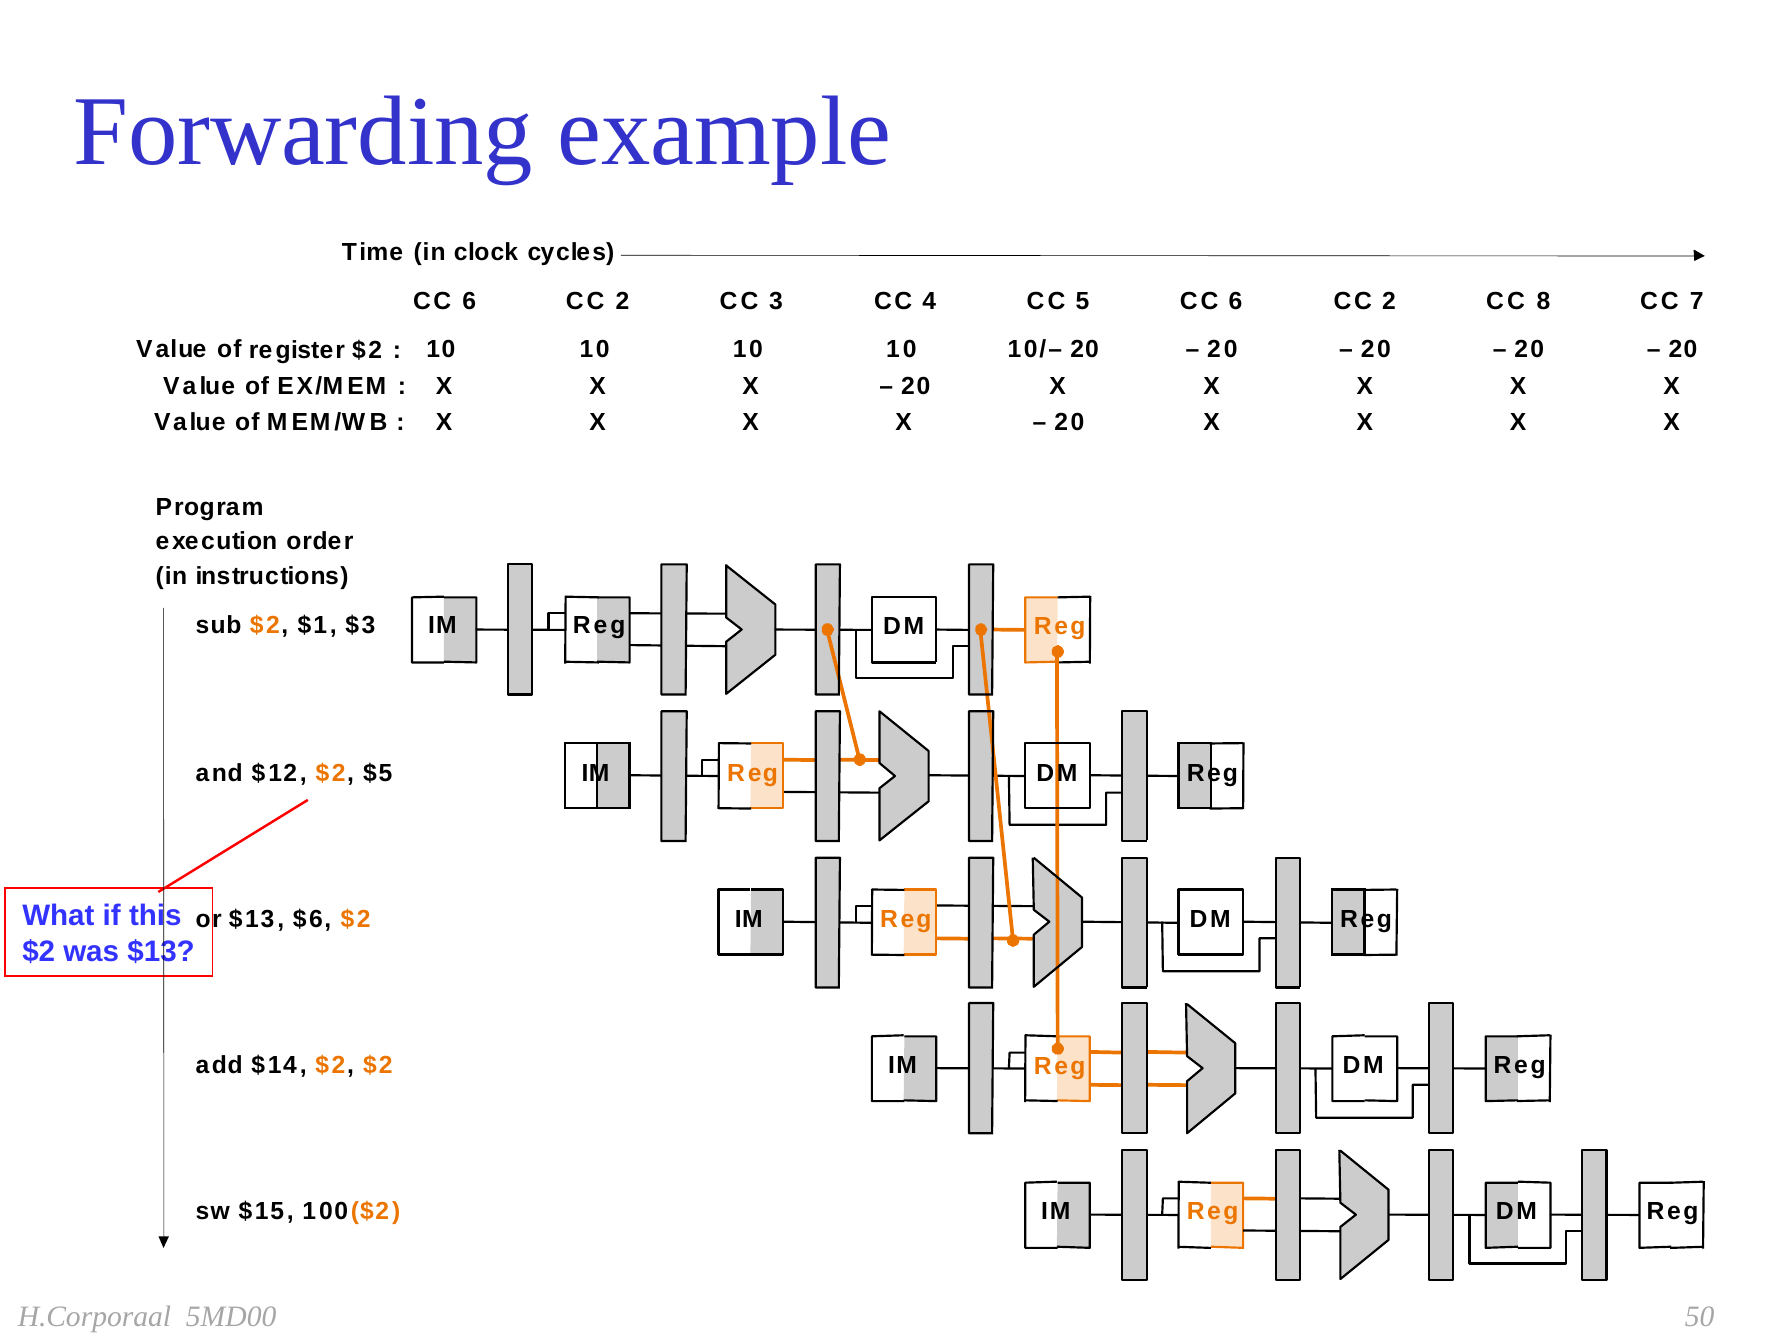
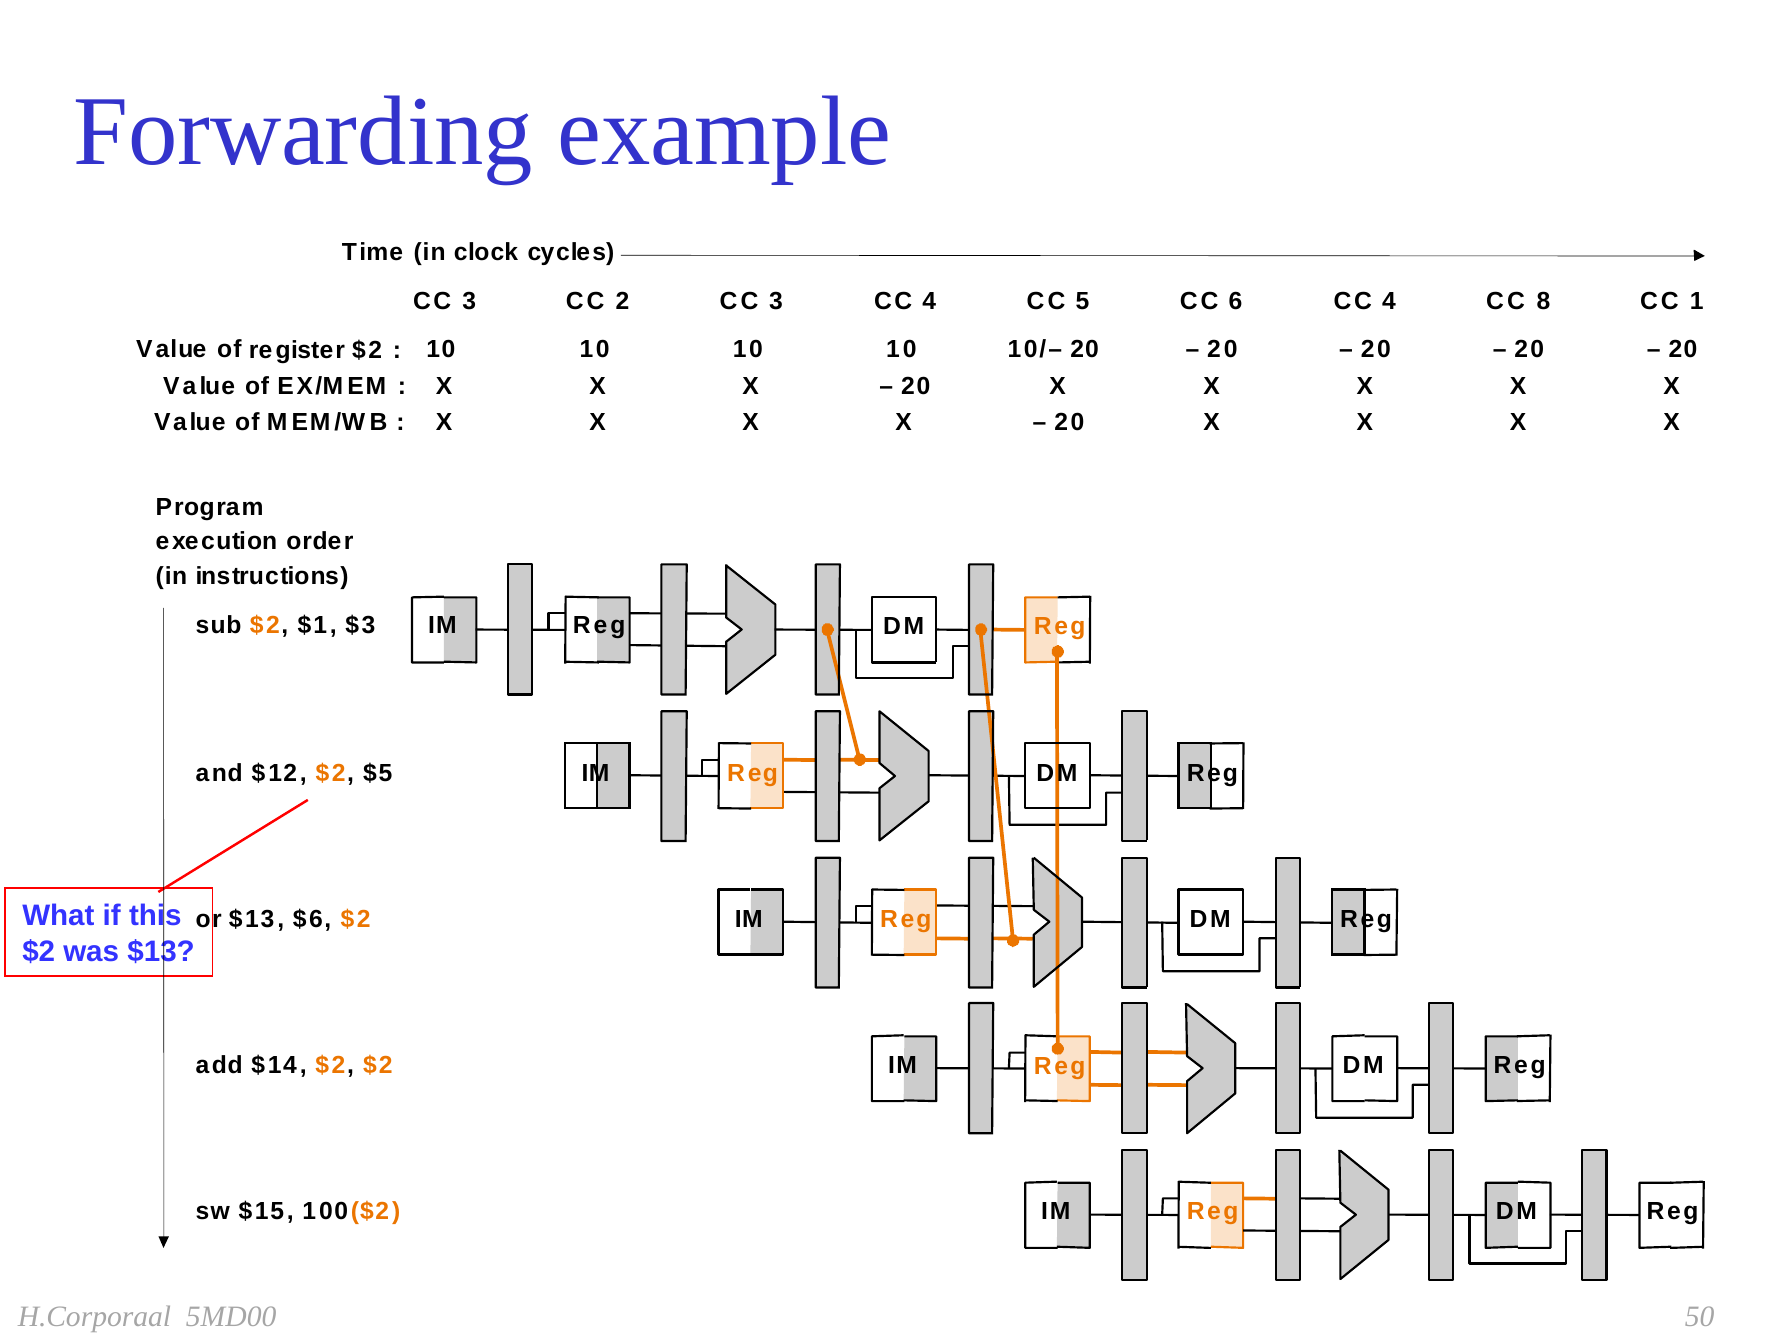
6: 6 -> 3 (469, 301)
2: 2 -> 4 (1389, 301)
7: 7 -> 1 (1697, 301)
